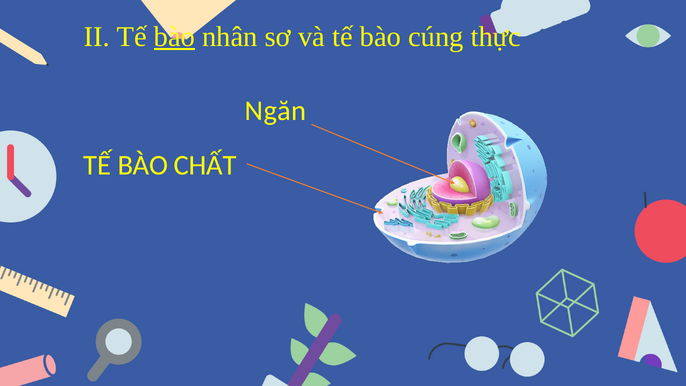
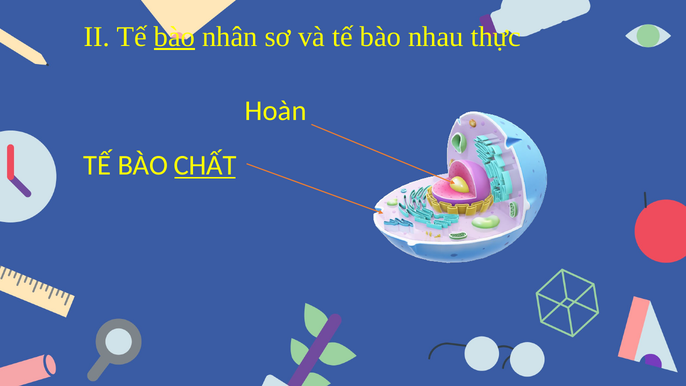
cúng: cúng -> nhau (436, 37)
Ngăn: Ngăn -> Hoàn (276, 111)
CHẤT underline: none -> present (205, 165)
